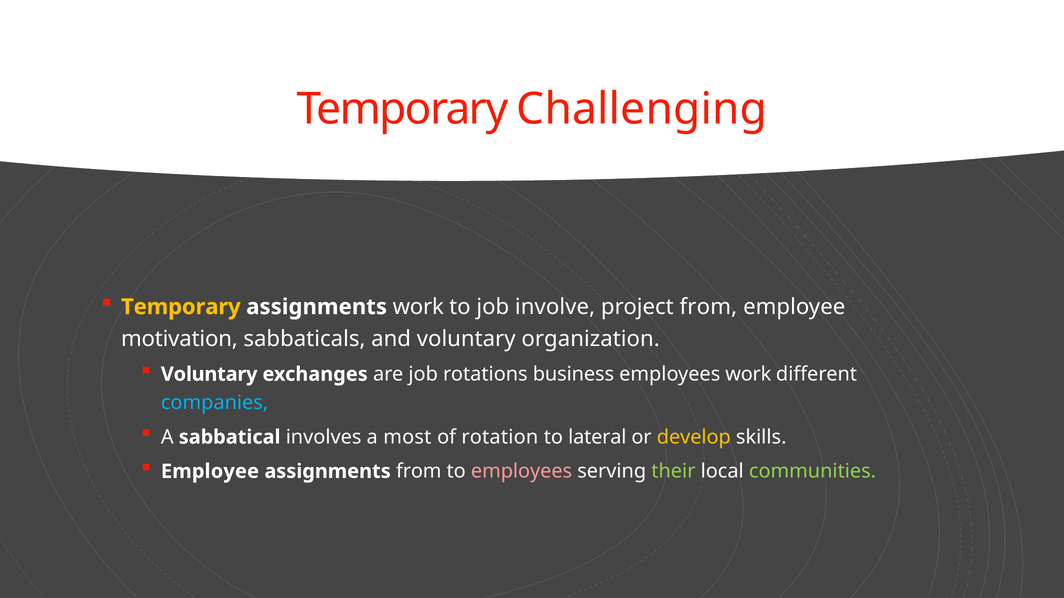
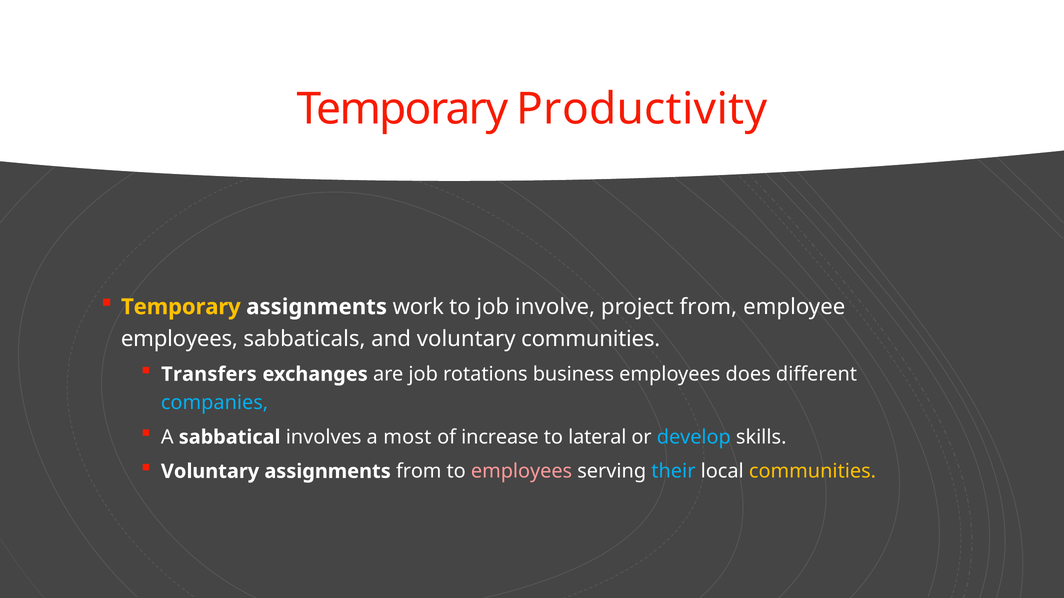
Challenging: Challenging -> Productivity (642, 109)
motivation: motivation -> employees (179, 339)
voluntary organization: organization -> communities (591, 339)
Voluntary: Voluntary -> Transfers (209, 375)
employees work: work -> does (748, 375)
rotation: rotation -> increase (500, 437)
develop colour: yellow -> light blue (694, 437)
Employee: Employee -> Voluntary (210, 472)
their colour: light green -> light blue (673, 472)
communities colour: light green -> yellow (813, 472)
